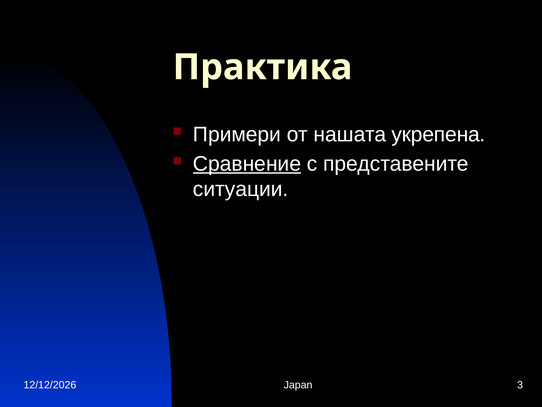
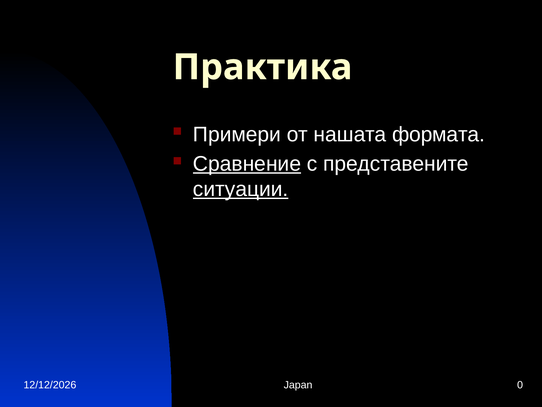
укрепена: укрепена -> формата (439, 134)
ситуации underline: none -> present (241, 189)
3: 3 -> 0 (520, 385)
